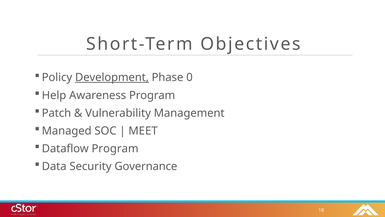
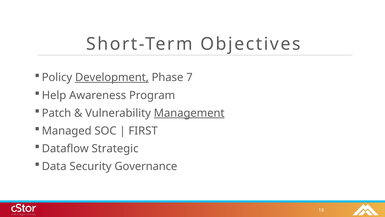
0: 0 -> 7 (189, 77)
Management underline: none -> present (189, 113)
MEET: MEET -> FIRST (143, 131)
Dataflow Program: Program -> Strategic (115, 148)
